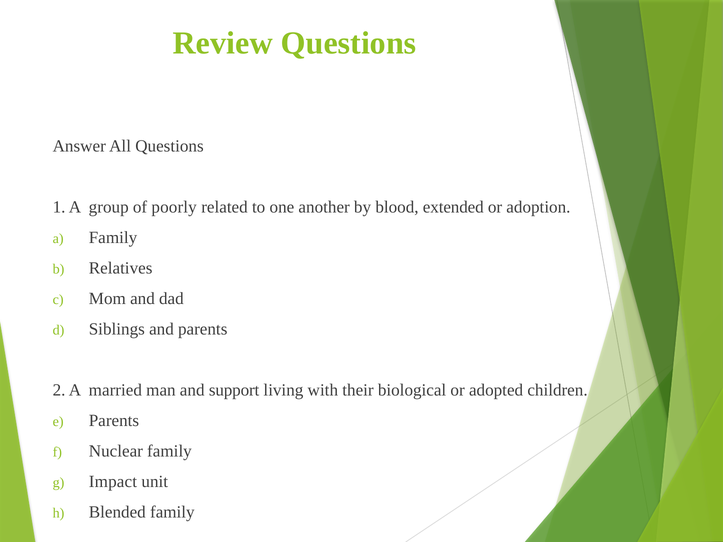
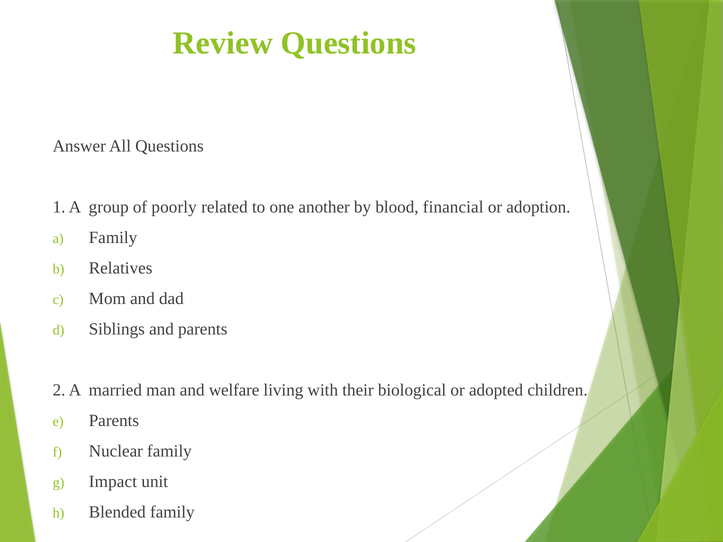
extended: extended -> financial (453, 207)
support: support -> welfare (234, 390)
